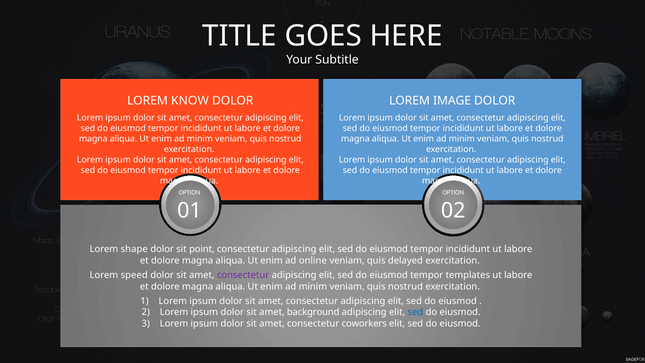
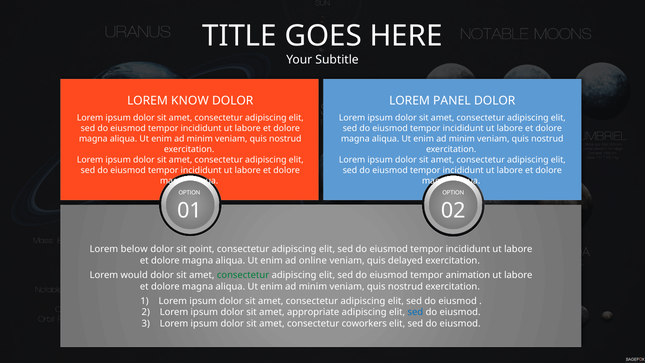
IMAGE: IMAGE -> PANEL (452, 101)
shape: shape -> below (134, 249)
speed: speed -> would (134, 275)
consectetur colour: purple -> green (243, 275)
templates: templates -> animation (468, 275)
background: background -> appropriate (313, 312)
